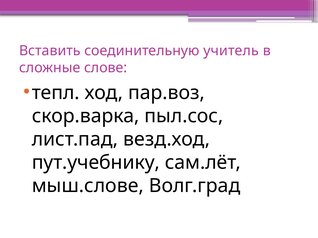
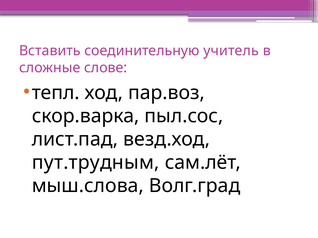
пут.учебнику: пут.учебнику -> пут.трудным (96, 163)
мыш.слове: мыш.слове -> мыш.слова (88, 186)
